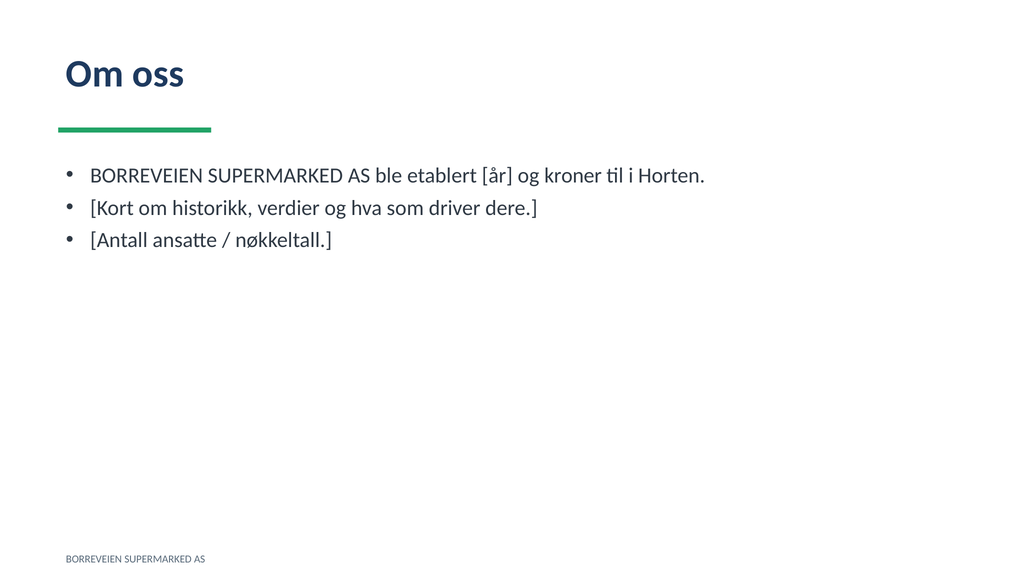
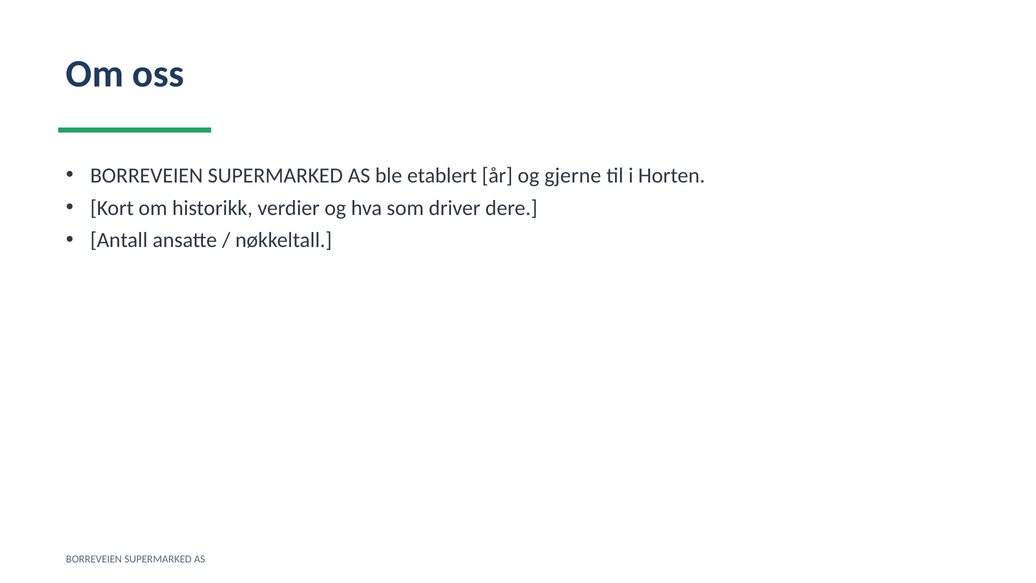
kroner: kroner -> gjerne (573, 175)
